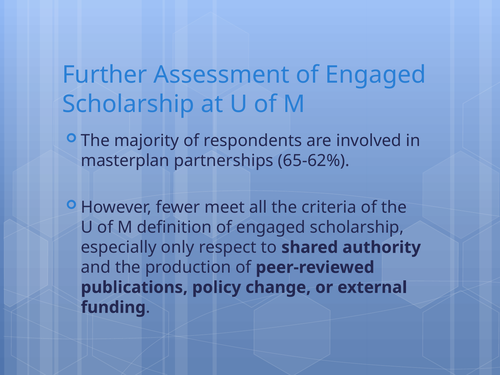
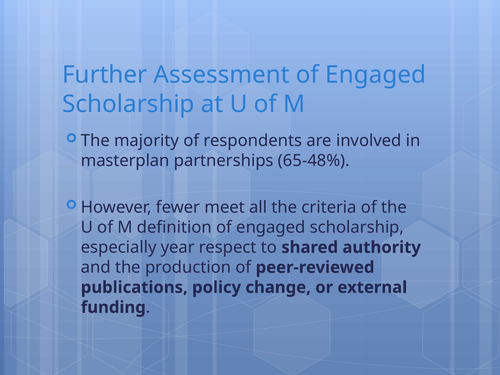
65-62%: 65-62% -> 65-48% (314, 161)
only: only -> year (178, 247)
